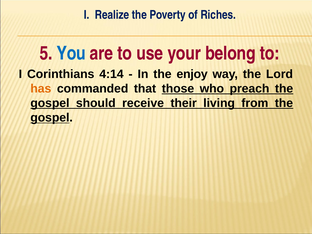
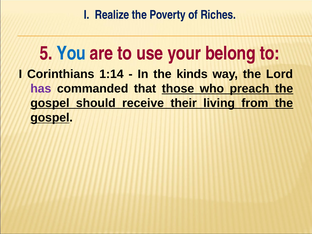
4:14: 4:14 -> 1:14 (111, 74)
enjoy: enjoy -> kinds (192, 74)
has colour: orange -> purple (41, 89)
